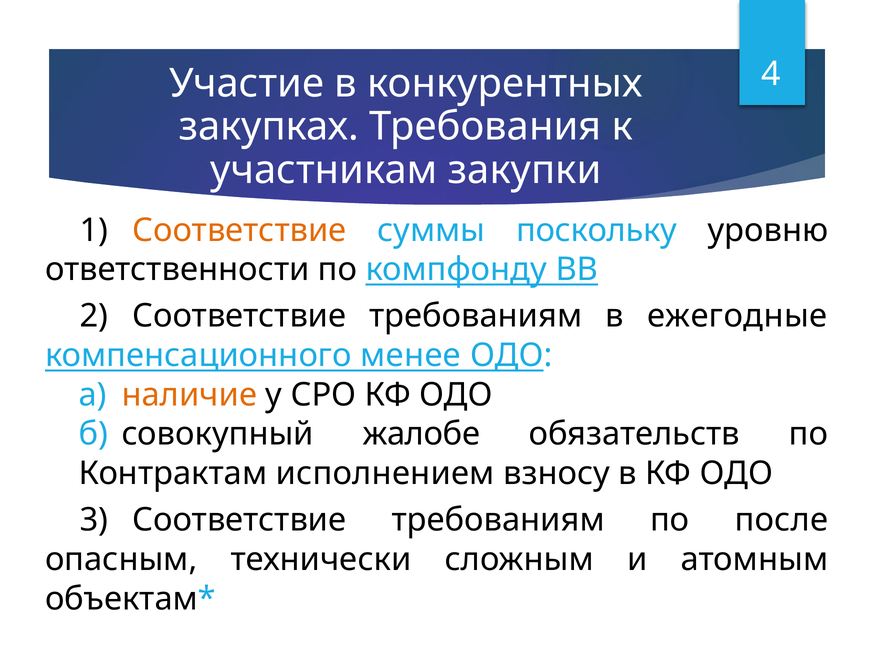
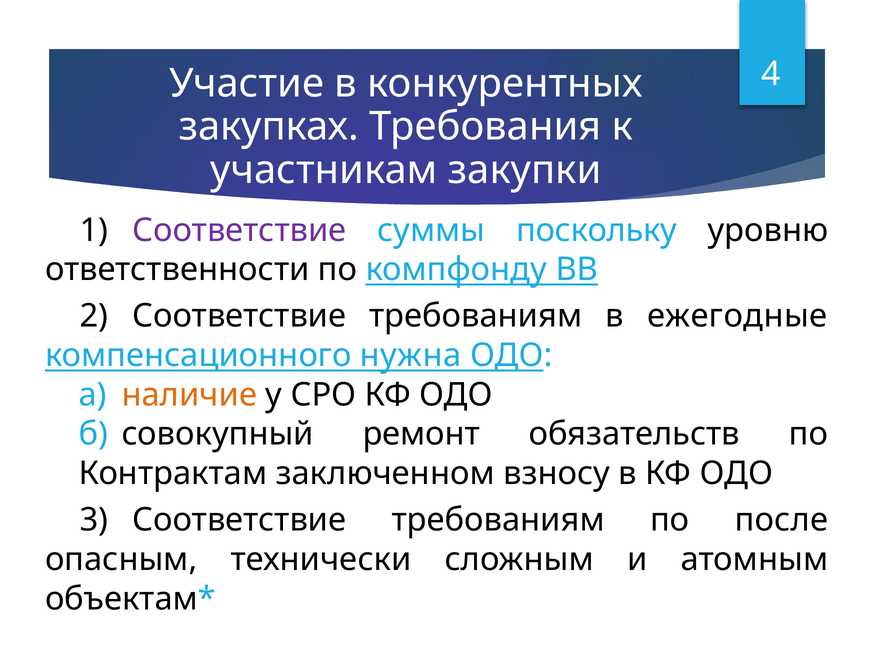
Соответствие colour: orange -> purple (239, 230)
менее: менее -> нужна (411, 355)
жалобе: жалобе -> ремонт (421, 434)
исполнением: исполнением -> заключенном (385, 473)
